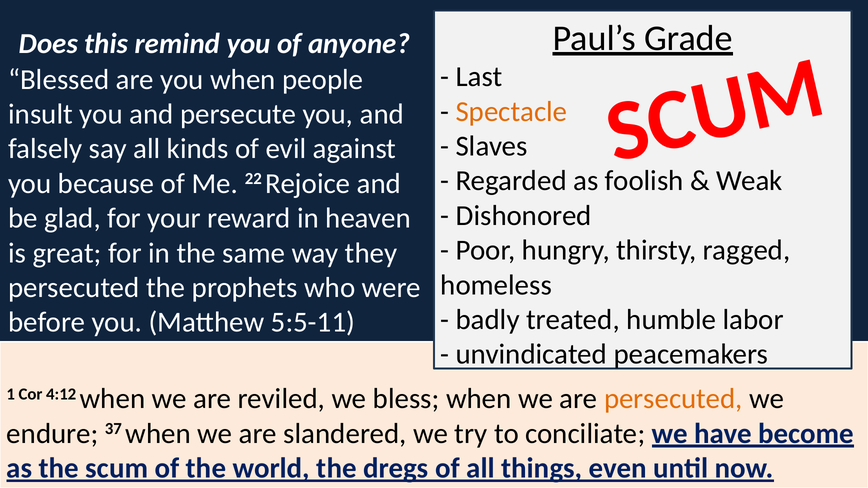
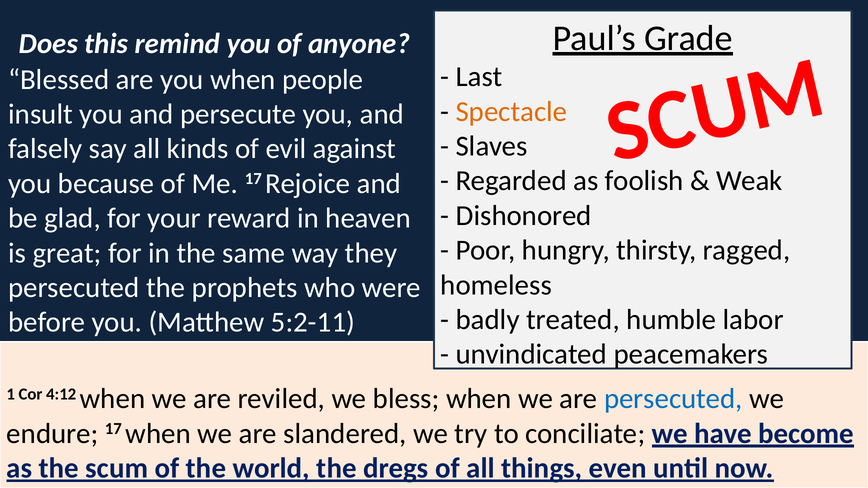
Me 22: 22 -> 17 (253, 179)
5:5-11: 5:5-11 -> 5:2-11 (313, 323)
persecuted colour: orange -> blue (673, 399)
endure 37: 37 -> 17 (113, 429)
